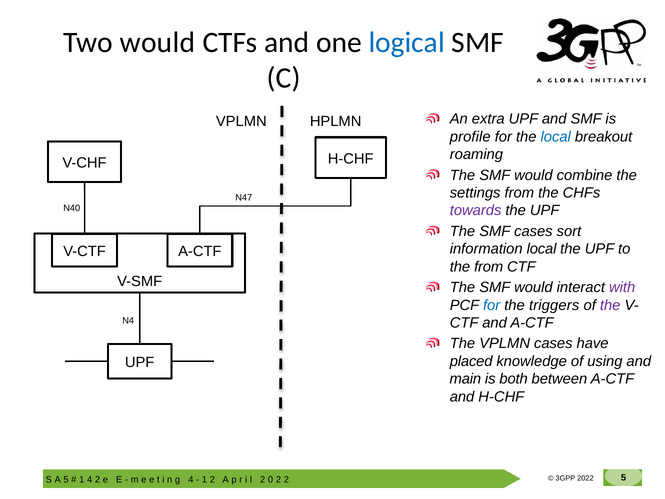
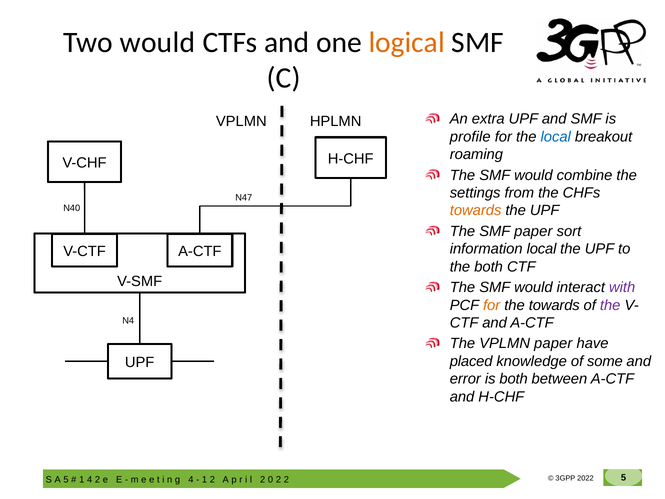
logical colour: blue -> orange (407, 43)
towards colour: purple -> orange (476, 210)
SMF cases: cases -> paper (533, 231)
the from: from -> both (489, 267)
for colour: blue -> orange (492, 305)
the triggers: triggers -> towards (554, 305)
VPLMN cases: cases -> paper (553, 343)
using: using -> some (605, 361)
main: main -> error (465, 379)
